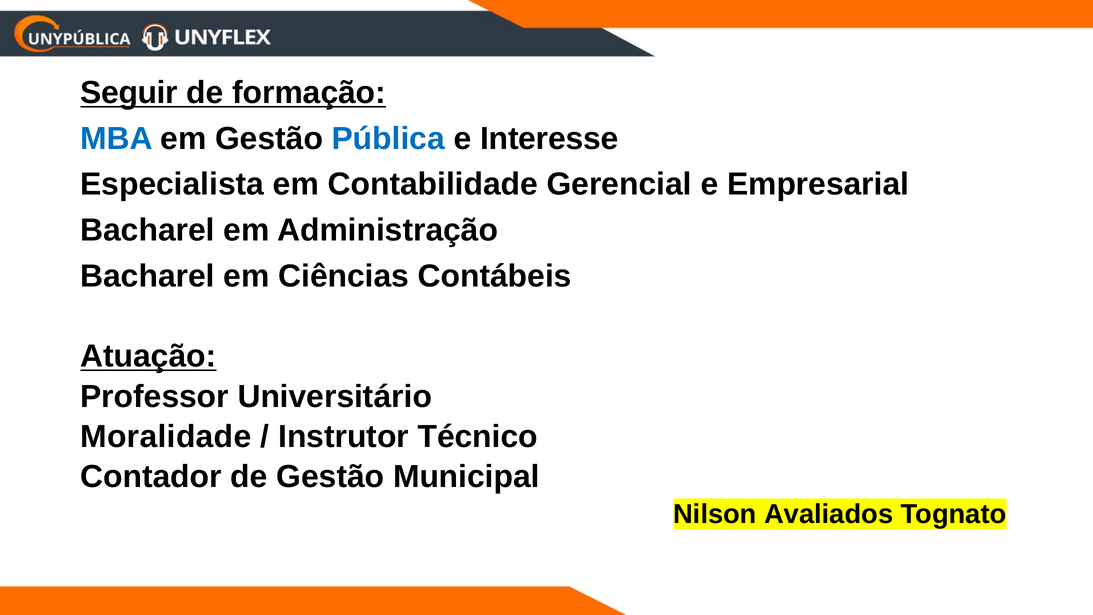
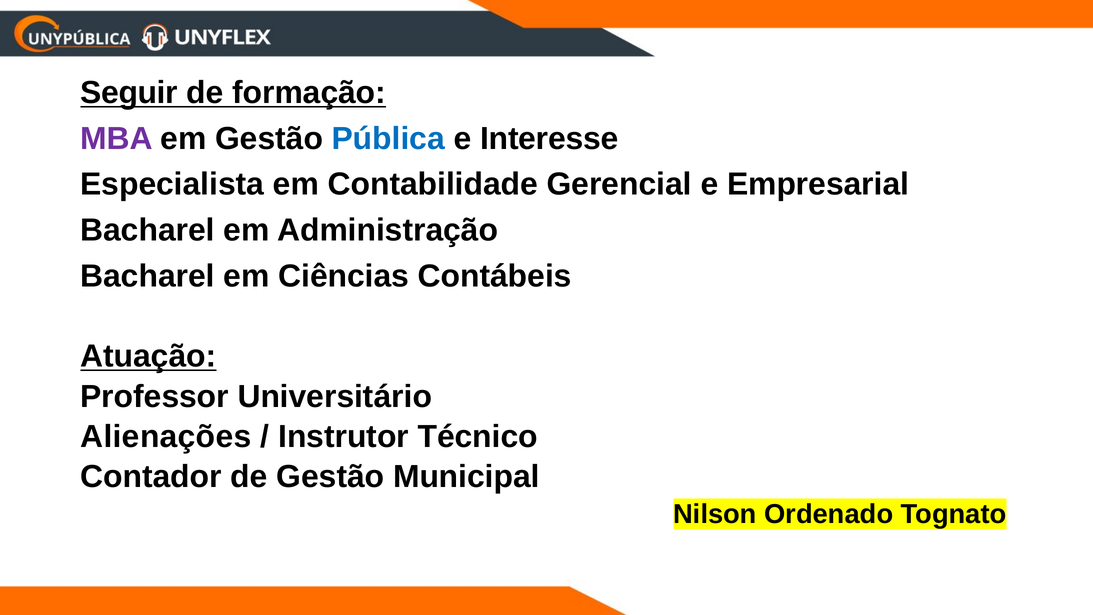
MBA colour: blue -> purple (117, 139)
Moralidade: Moralidade -> Alienações (166, 436)
Avaliados: Avaliados -> Ordenado (829, 514)
